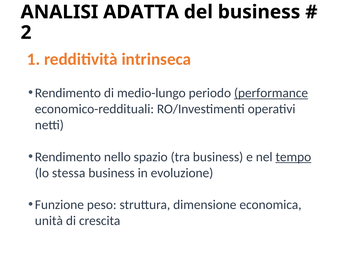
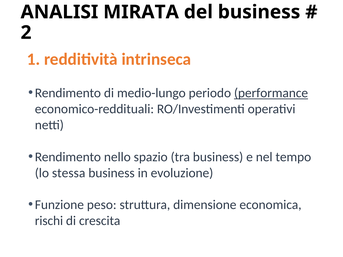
ADATTA: ADATTA -> MIRATA (141, 12)
tempo underline: present -> none (293, 157)
unità: unità -> rischi (49, 221)
